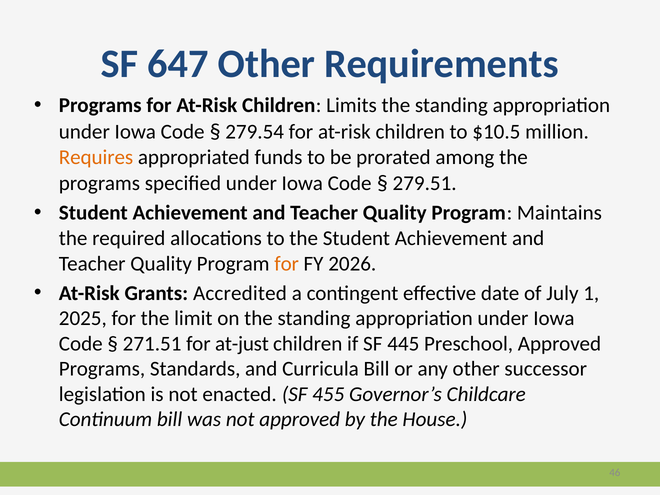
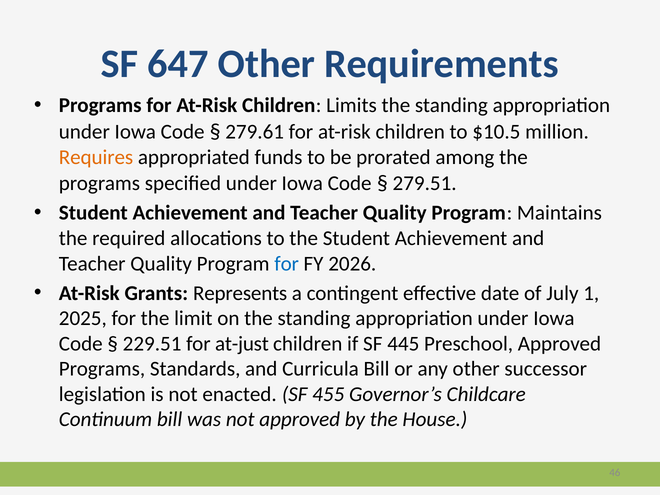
279.54: 279.54 -> 279.61 (255, 132)
for colour: orange -> blue (287, 264)
Accredited: Accredited -> Represents (240, 293)
271.51: 271.51 -> 229.51 (152, 344)
